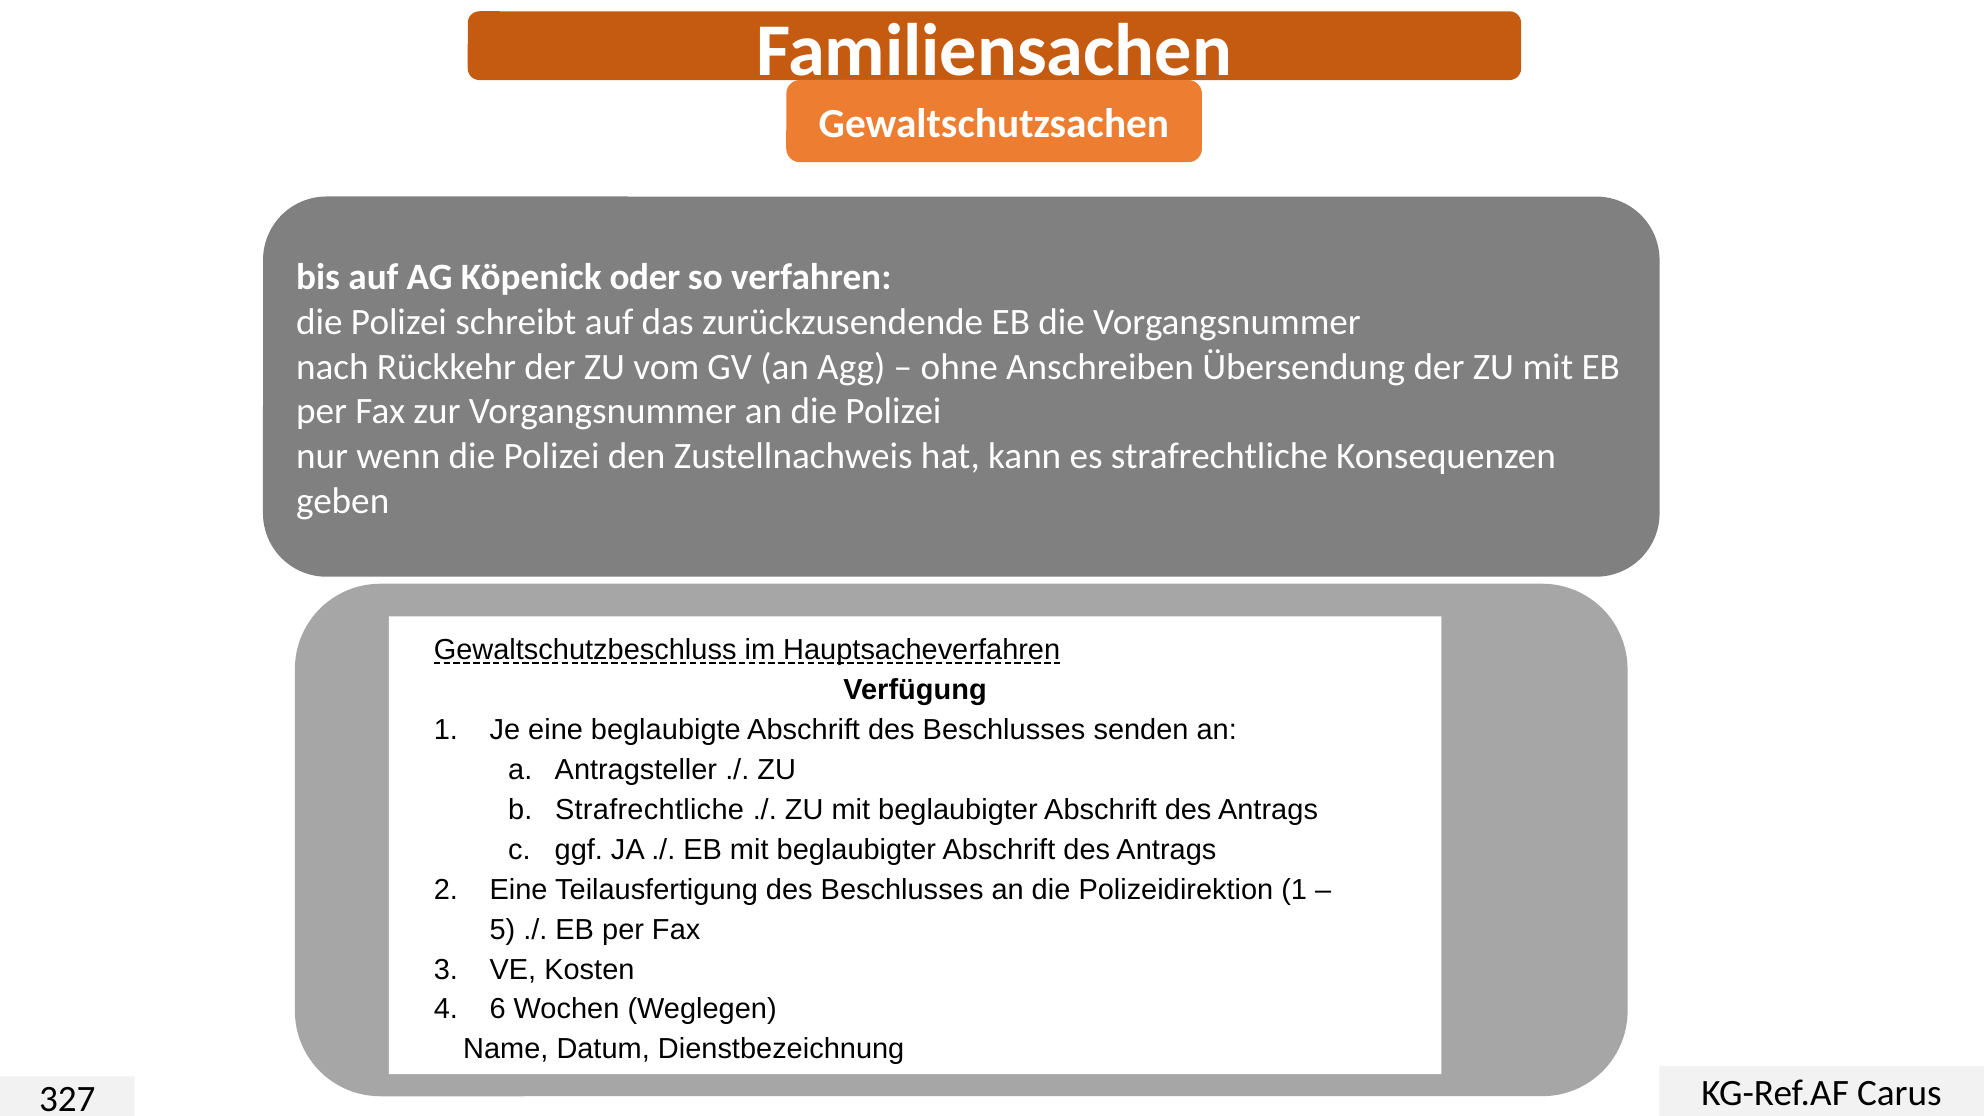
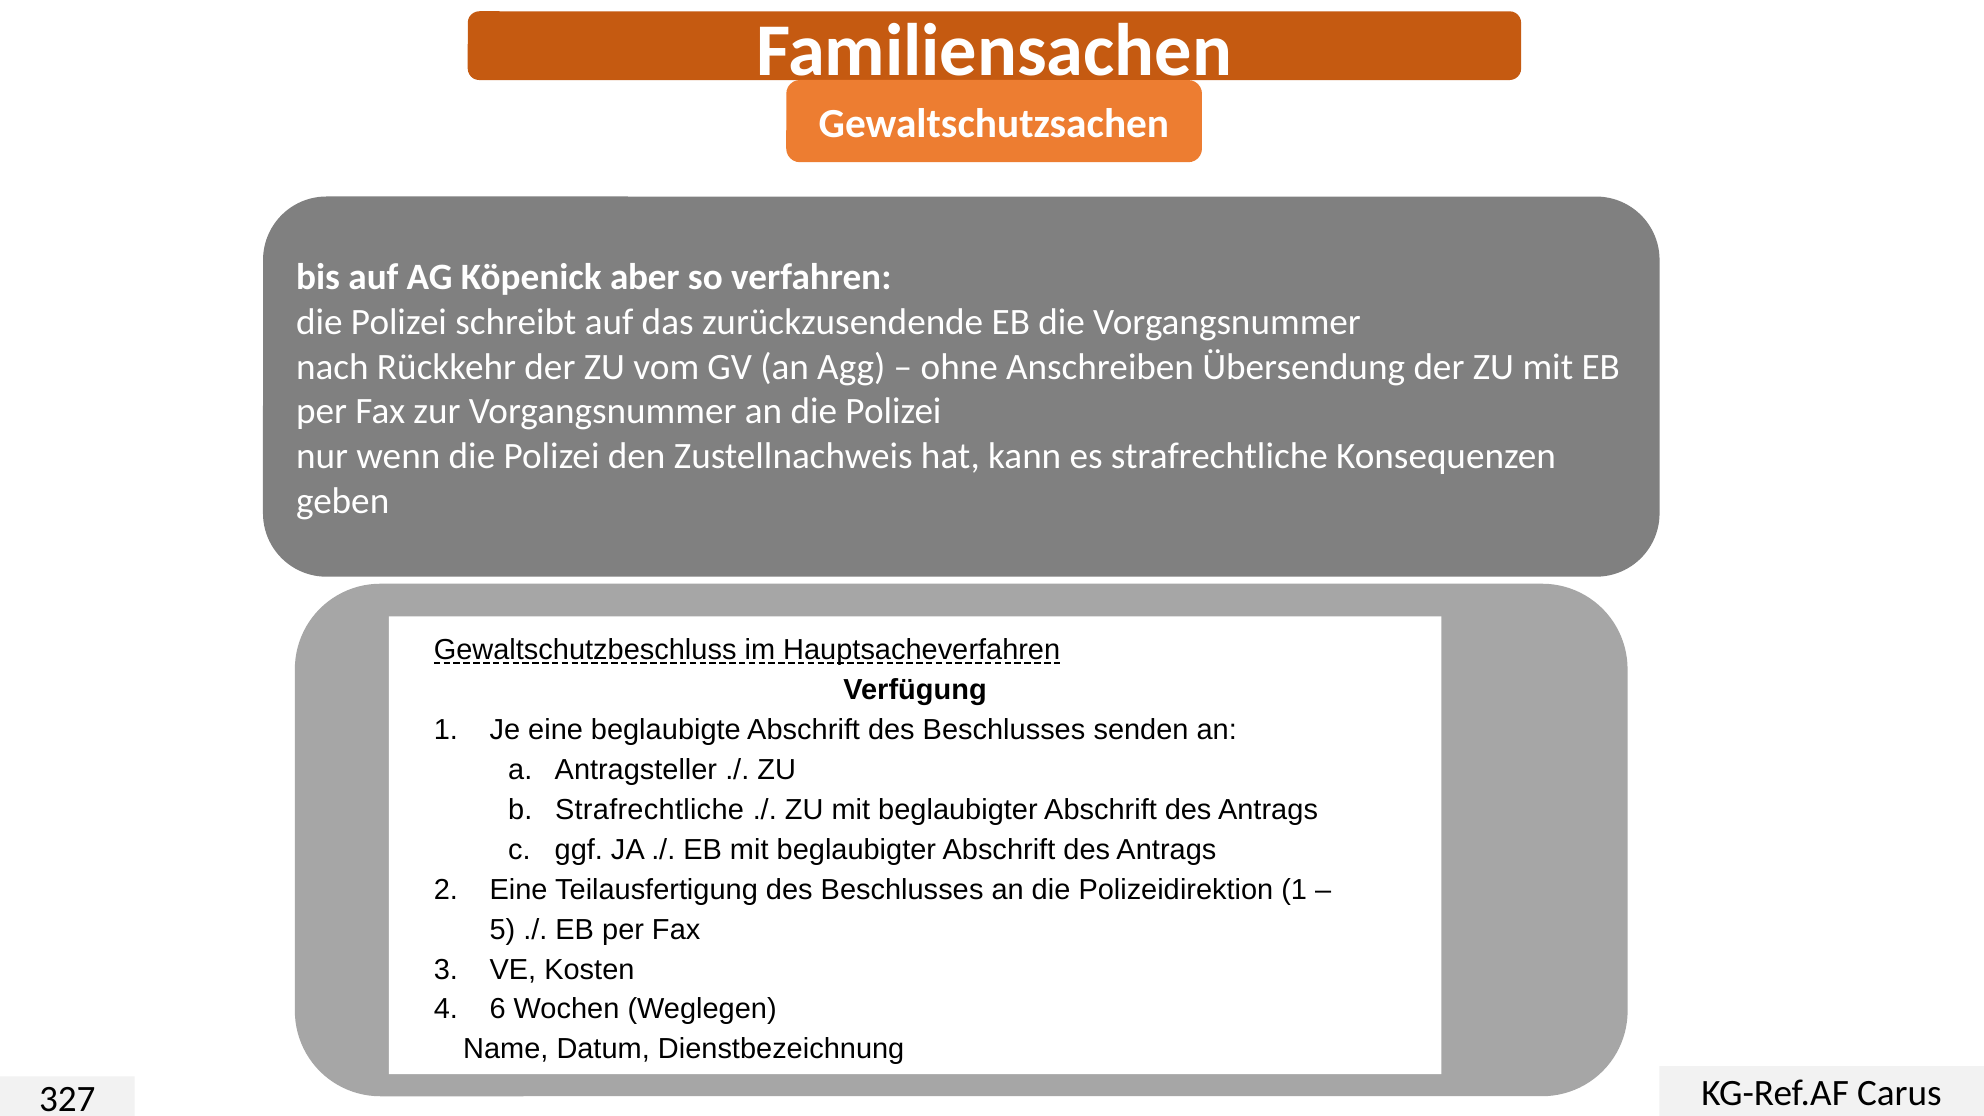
oder: oder -> aber (645, 278)
